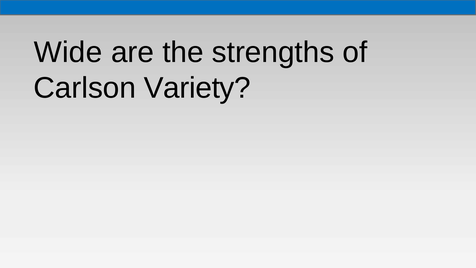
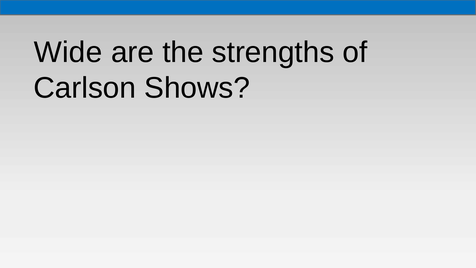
Variety: Variety -> Shows (197, 88)
